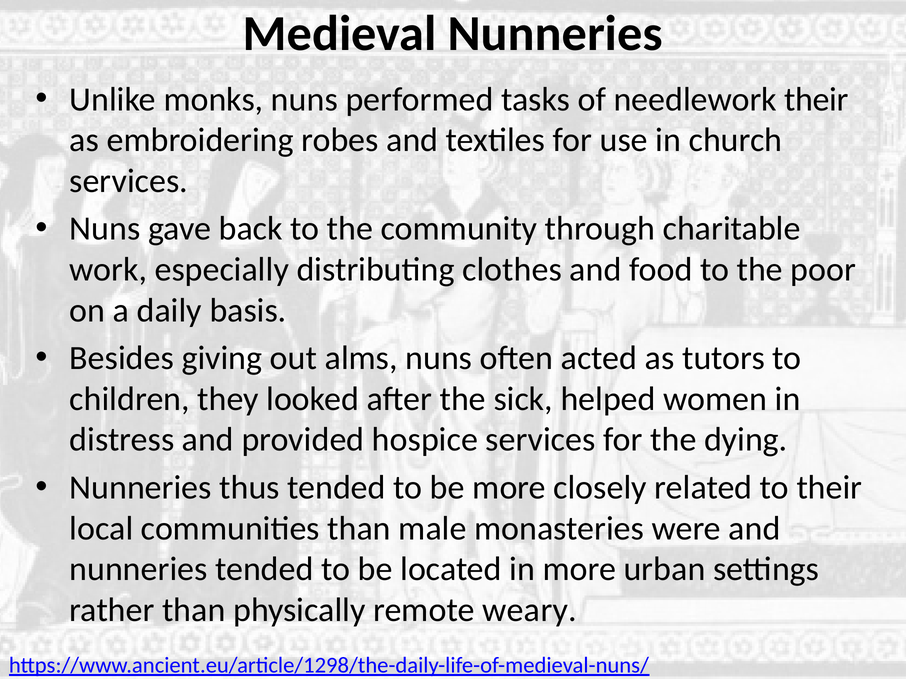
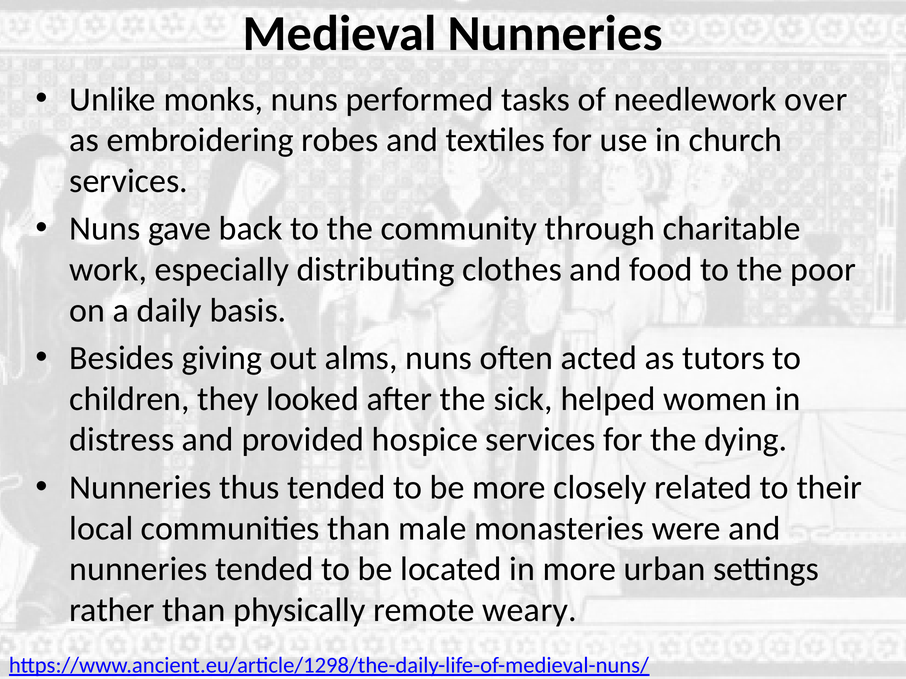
needlework their: their -> over (816, 99)
